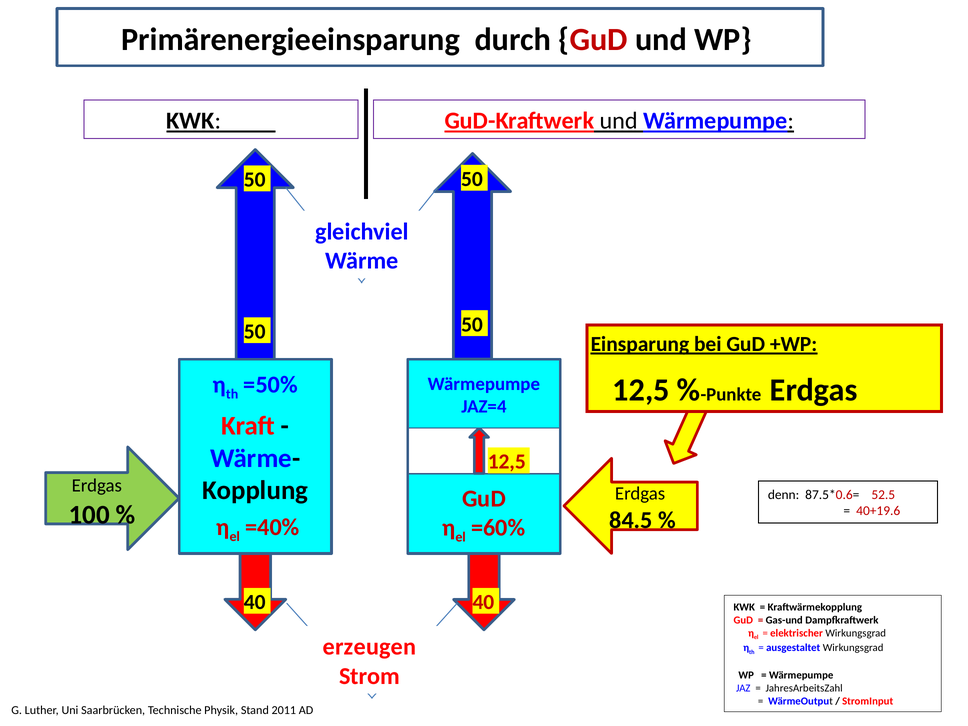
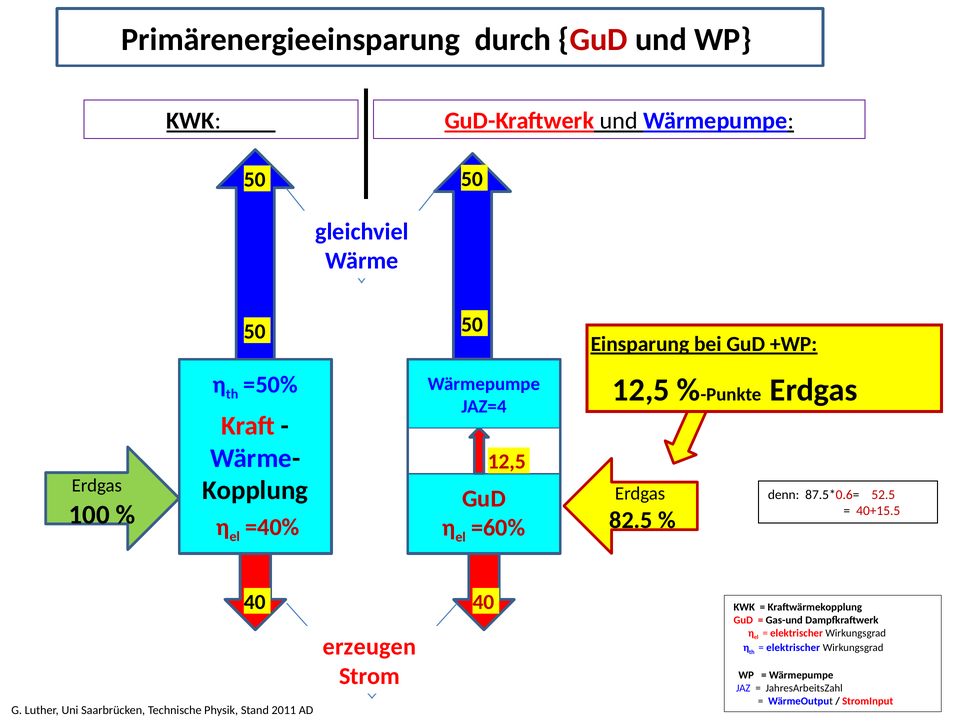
40+19.6: 40+19.6 -> 40+15.5 (878, 511)
84.5: 84.5 -> 82.5 (631, 520)
ausgestaltet: ausgestaltet -> elektrischer (793, 648)
